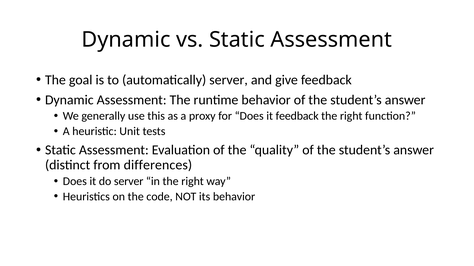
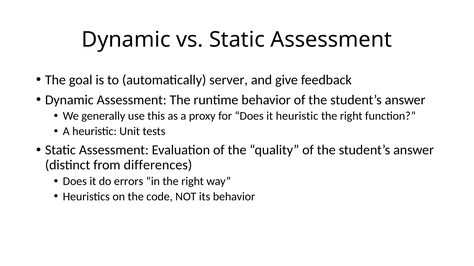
it feedback: feedback -> heuristic (297, 116)
do server: server -> errors (129, 182)
